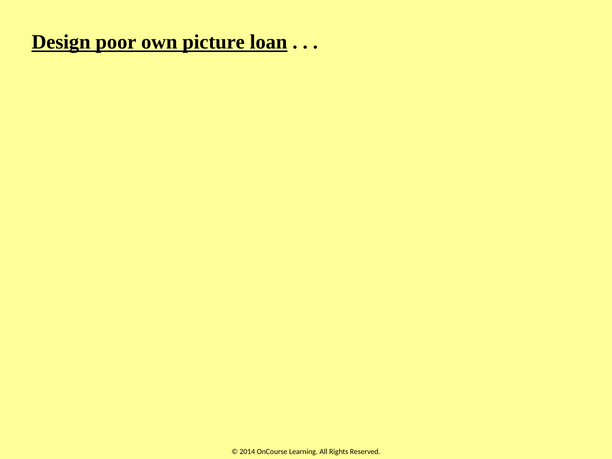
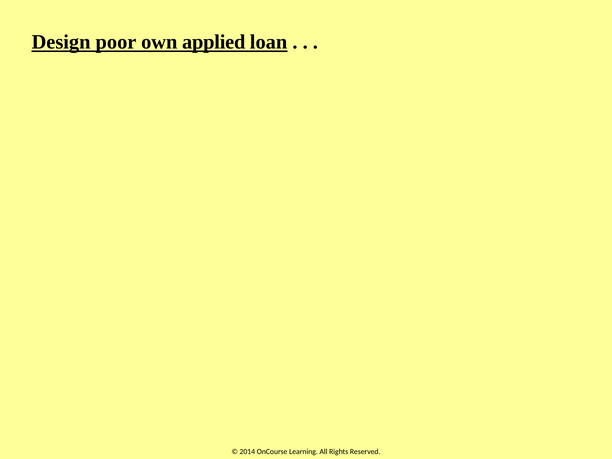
picture: picture -> applied (214, 42)
